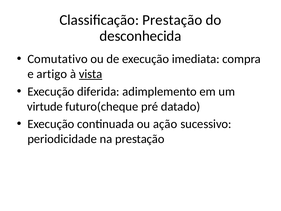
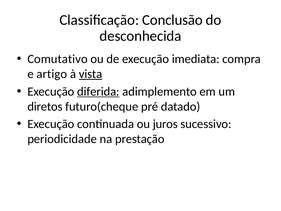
Classificação Prestação: Prestação -> Conclusão (172, 20)
diferida underline: none -> present (98, 91)
virtude: virtude -> diretos (45, 106)
ação: ação -> juros (165, 124)
